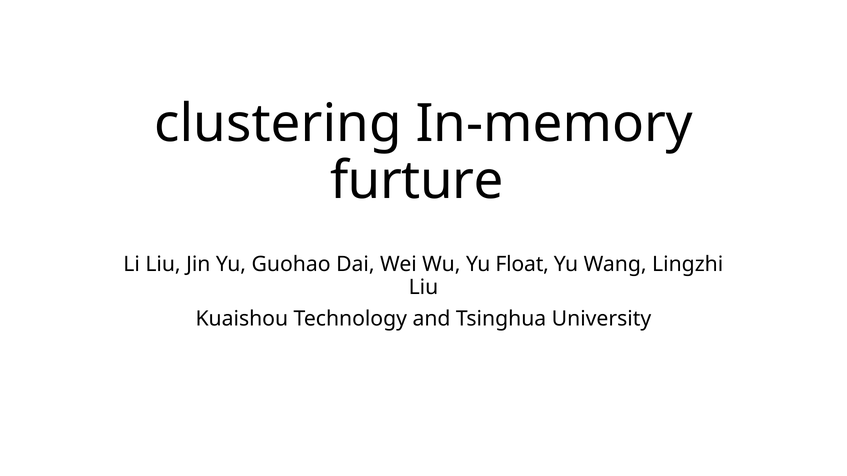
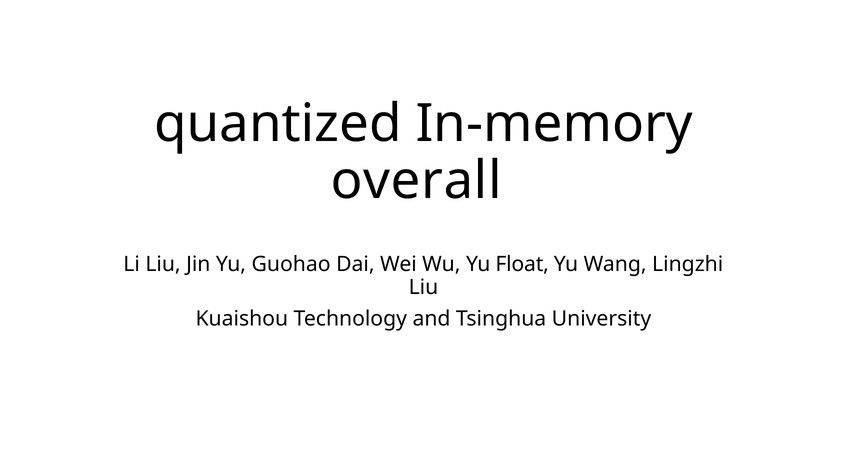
clustering: clustering -> quantized (278, 124)
furture: furture -> overall (416, 181)
